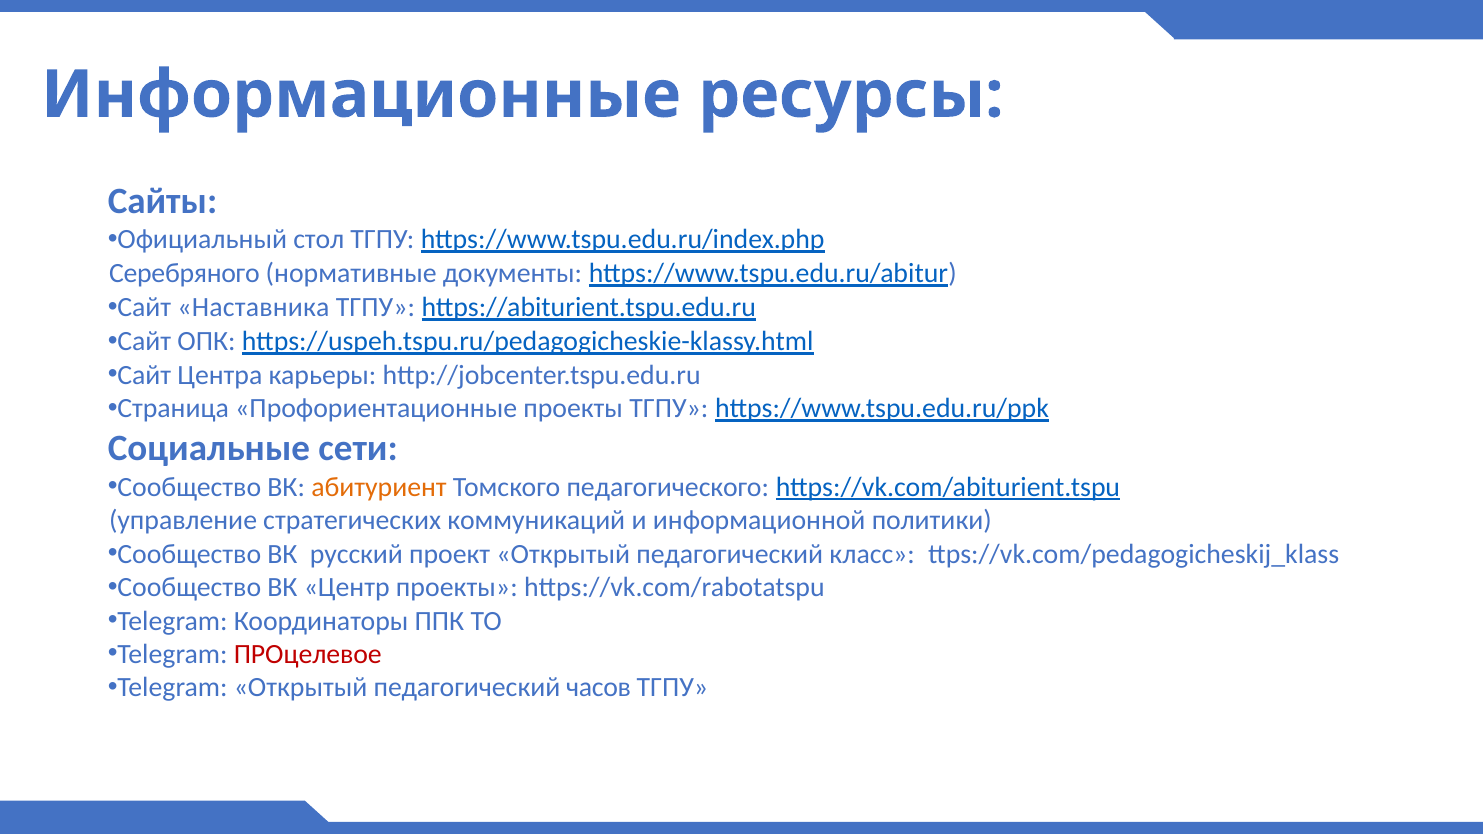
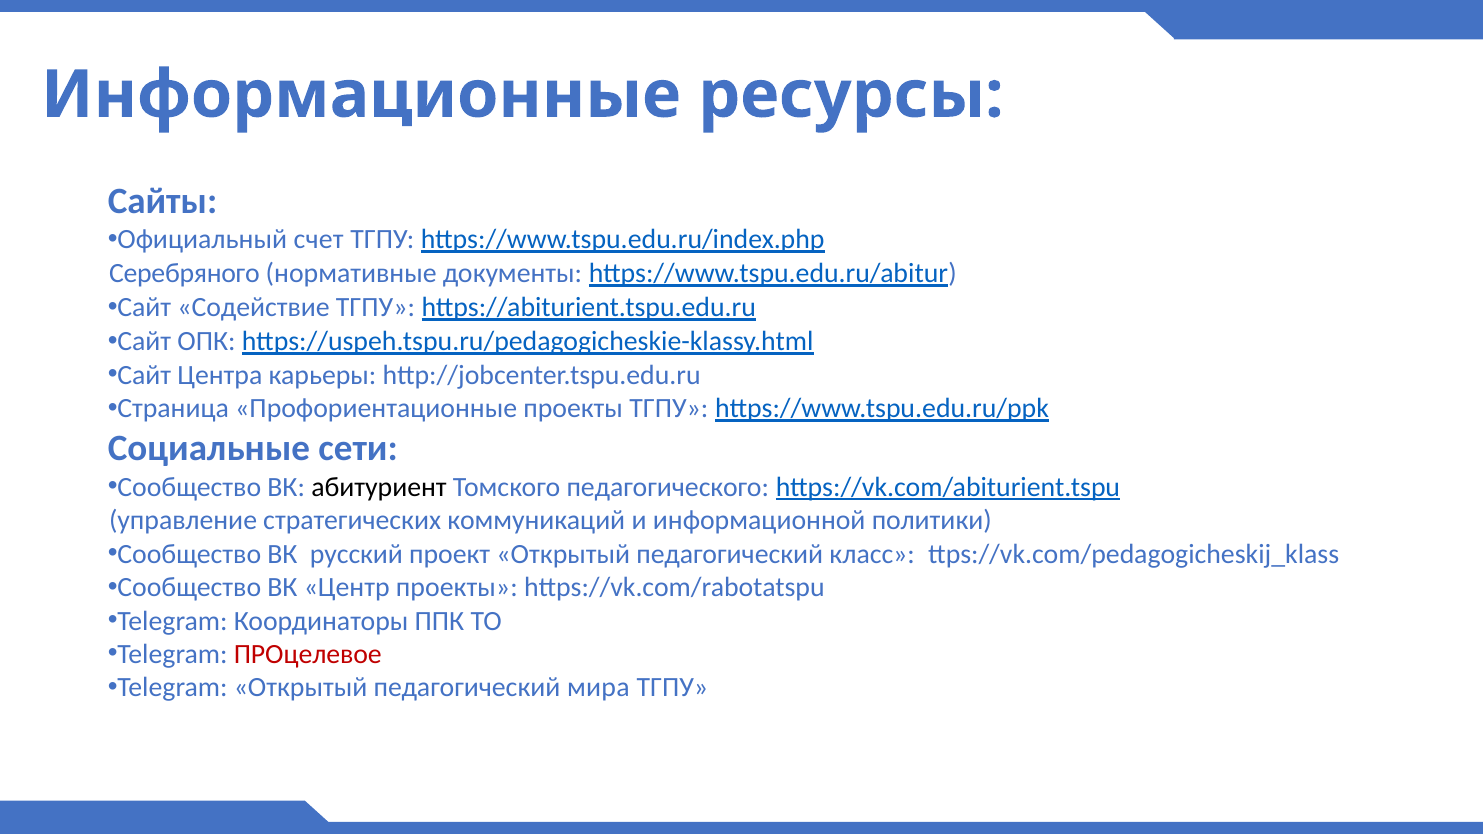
стол: стол -> счет (319, 239)
Наставника: Наставника -> Содействие (254, 307)
абитуриент colour: orange -> black (379, 487)
часов: часов -> мира (598, 688)
